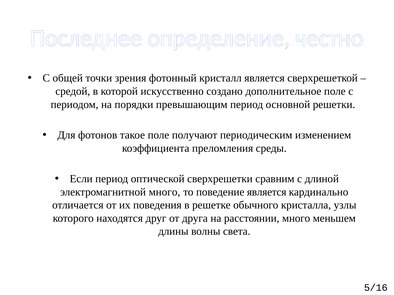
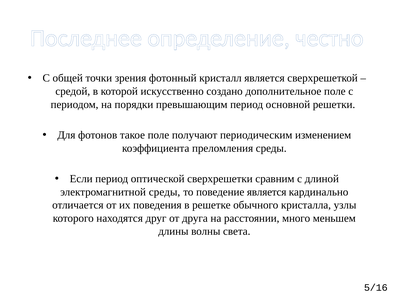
электромагнитной много: много -> среды (165, 192)
